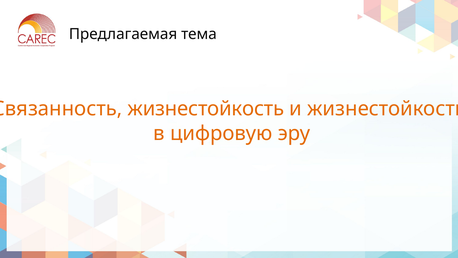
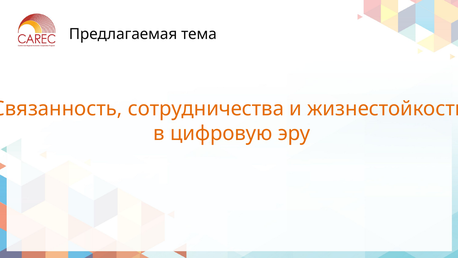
жизнестойкость: жизнестойкость -> сотрудничества (206, 109)
